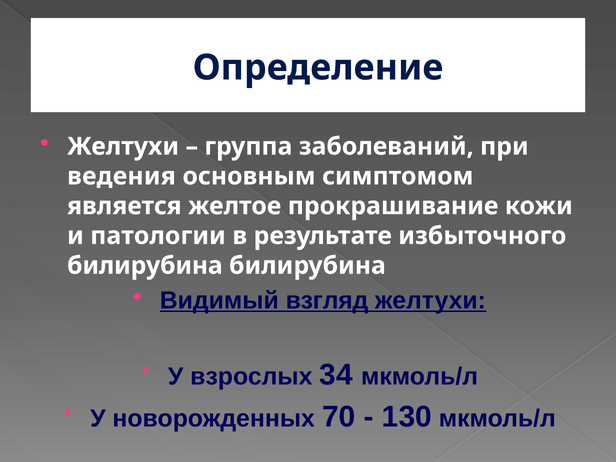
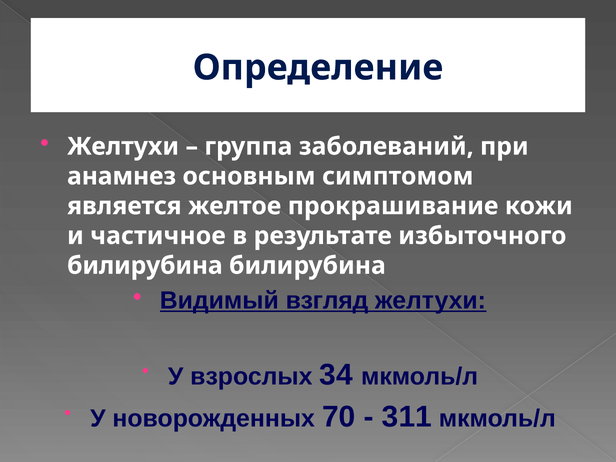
ведения: ведения -> анамнез (122, 176)
патологии: патологии -> частичное (158, 236)
130: 130 -> 311 (407, 417)
